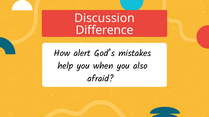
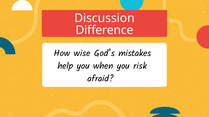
alert: alert -> wise (82, 53)
also: also -> risk (140, 66)
